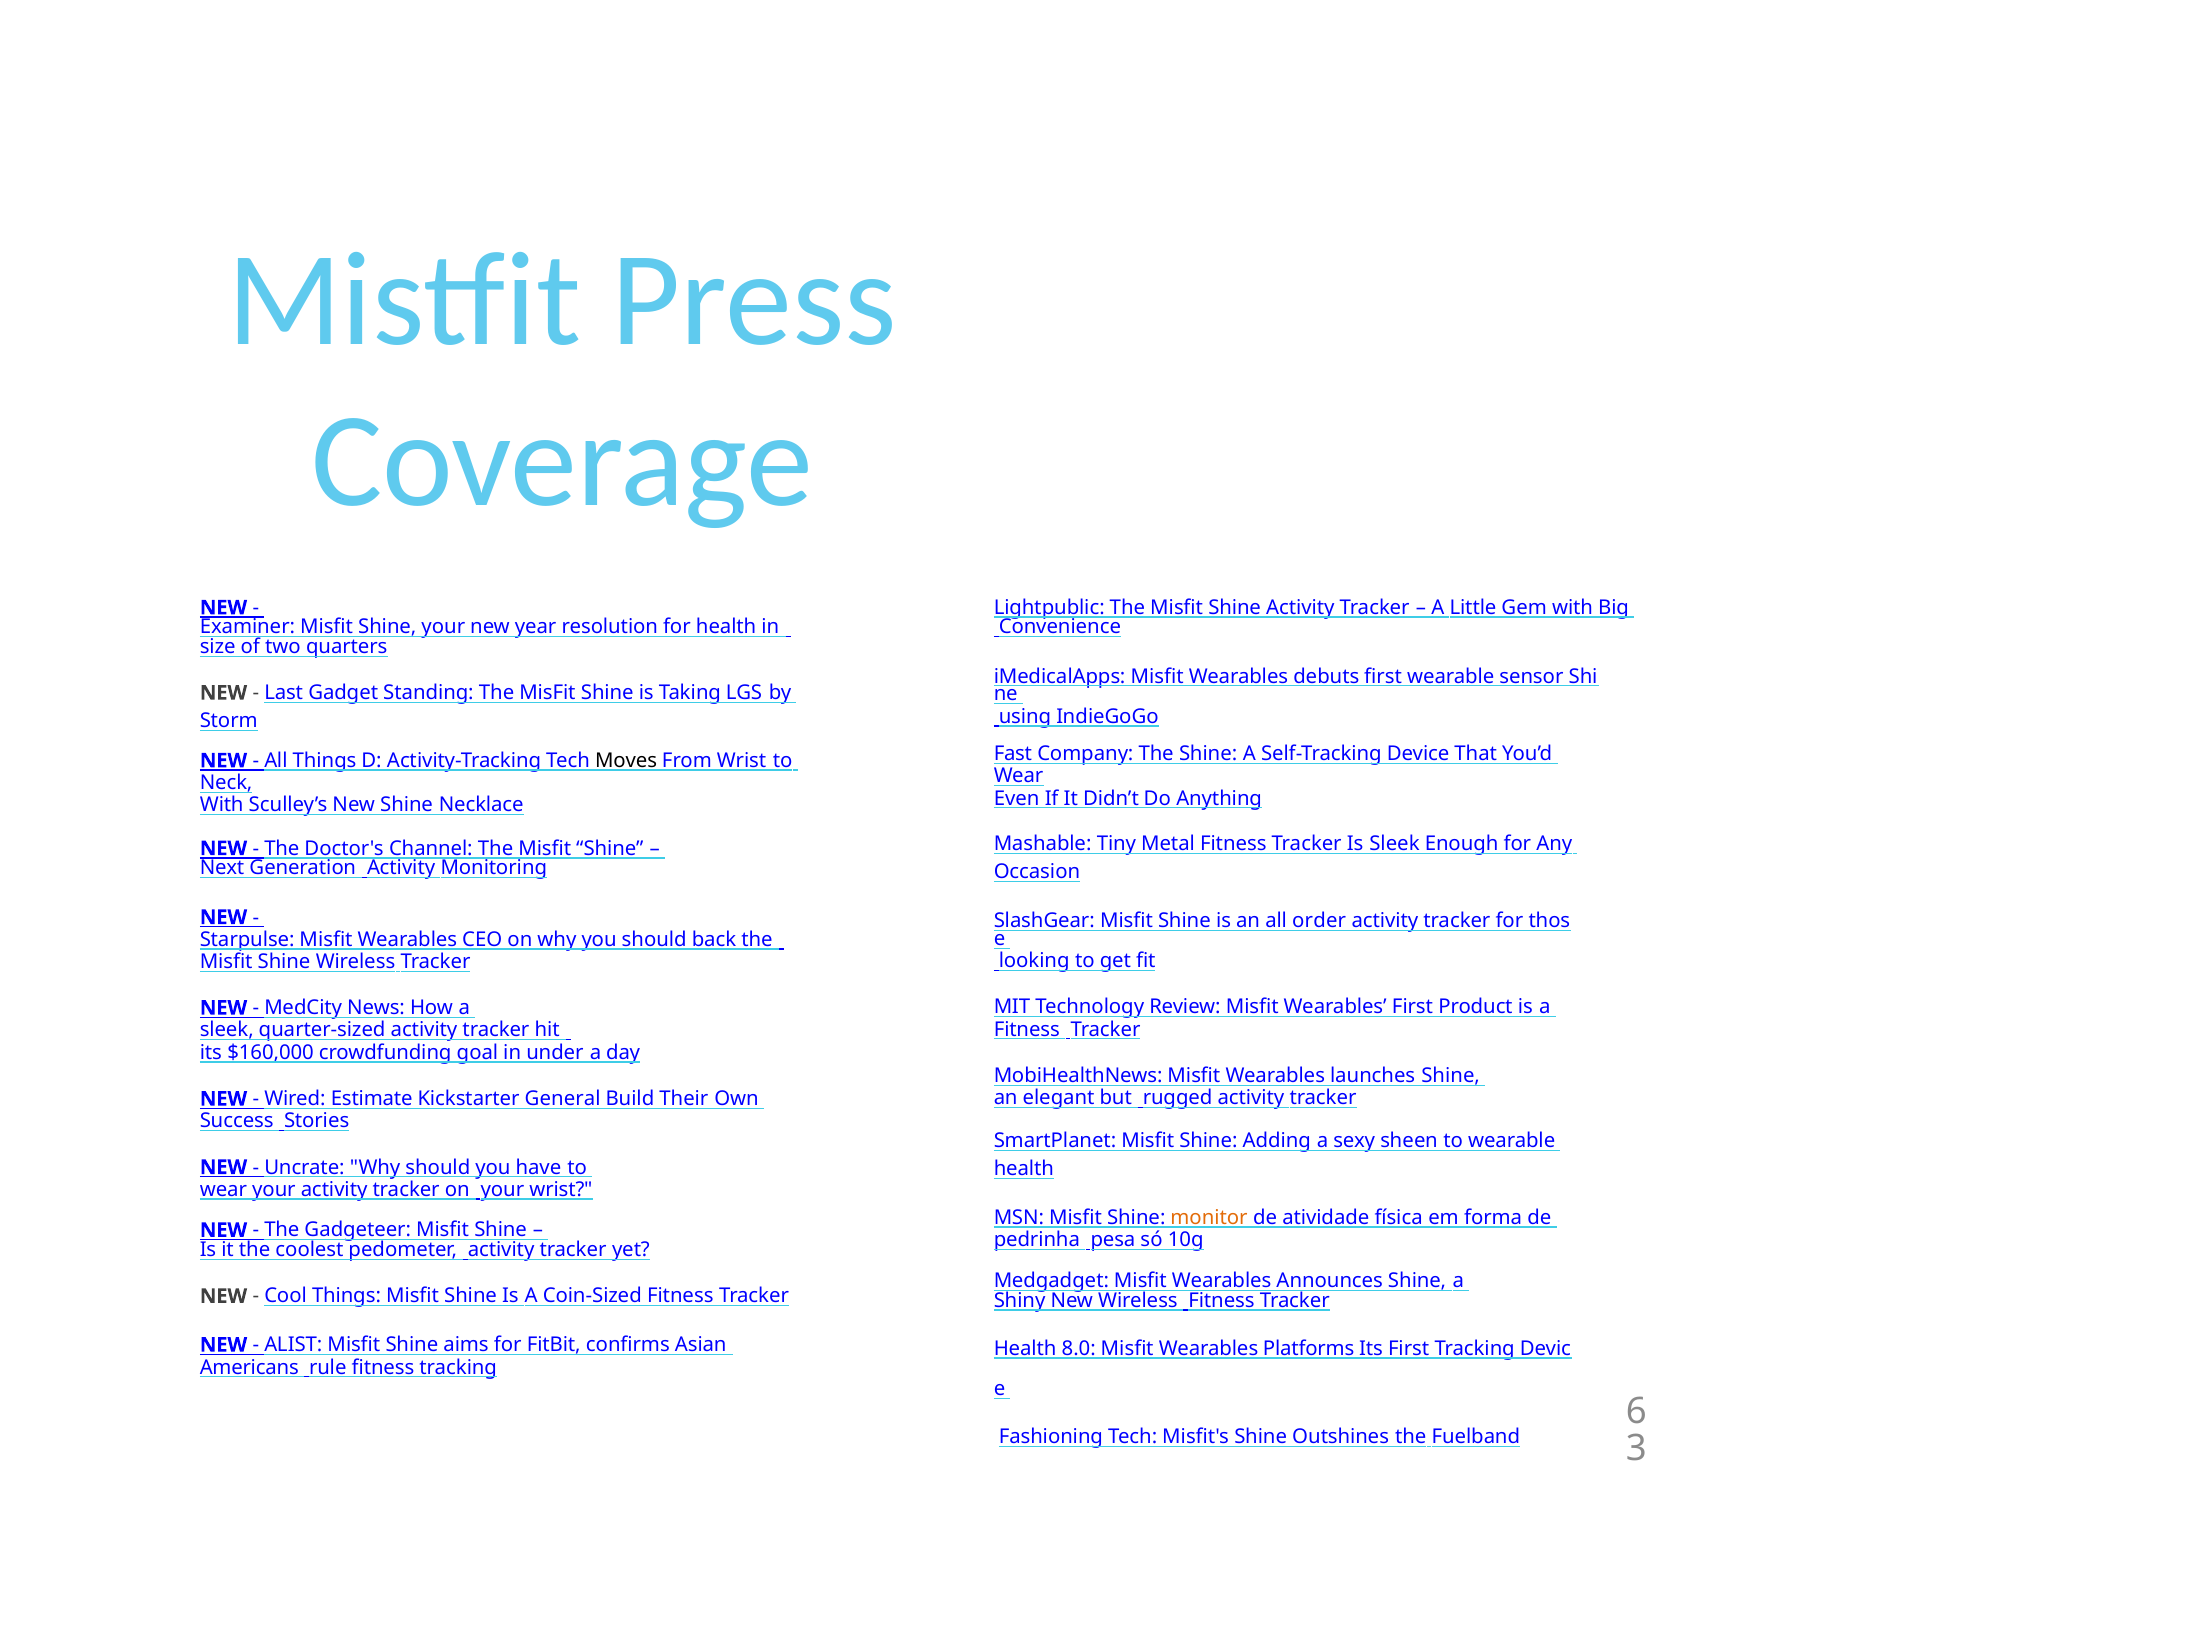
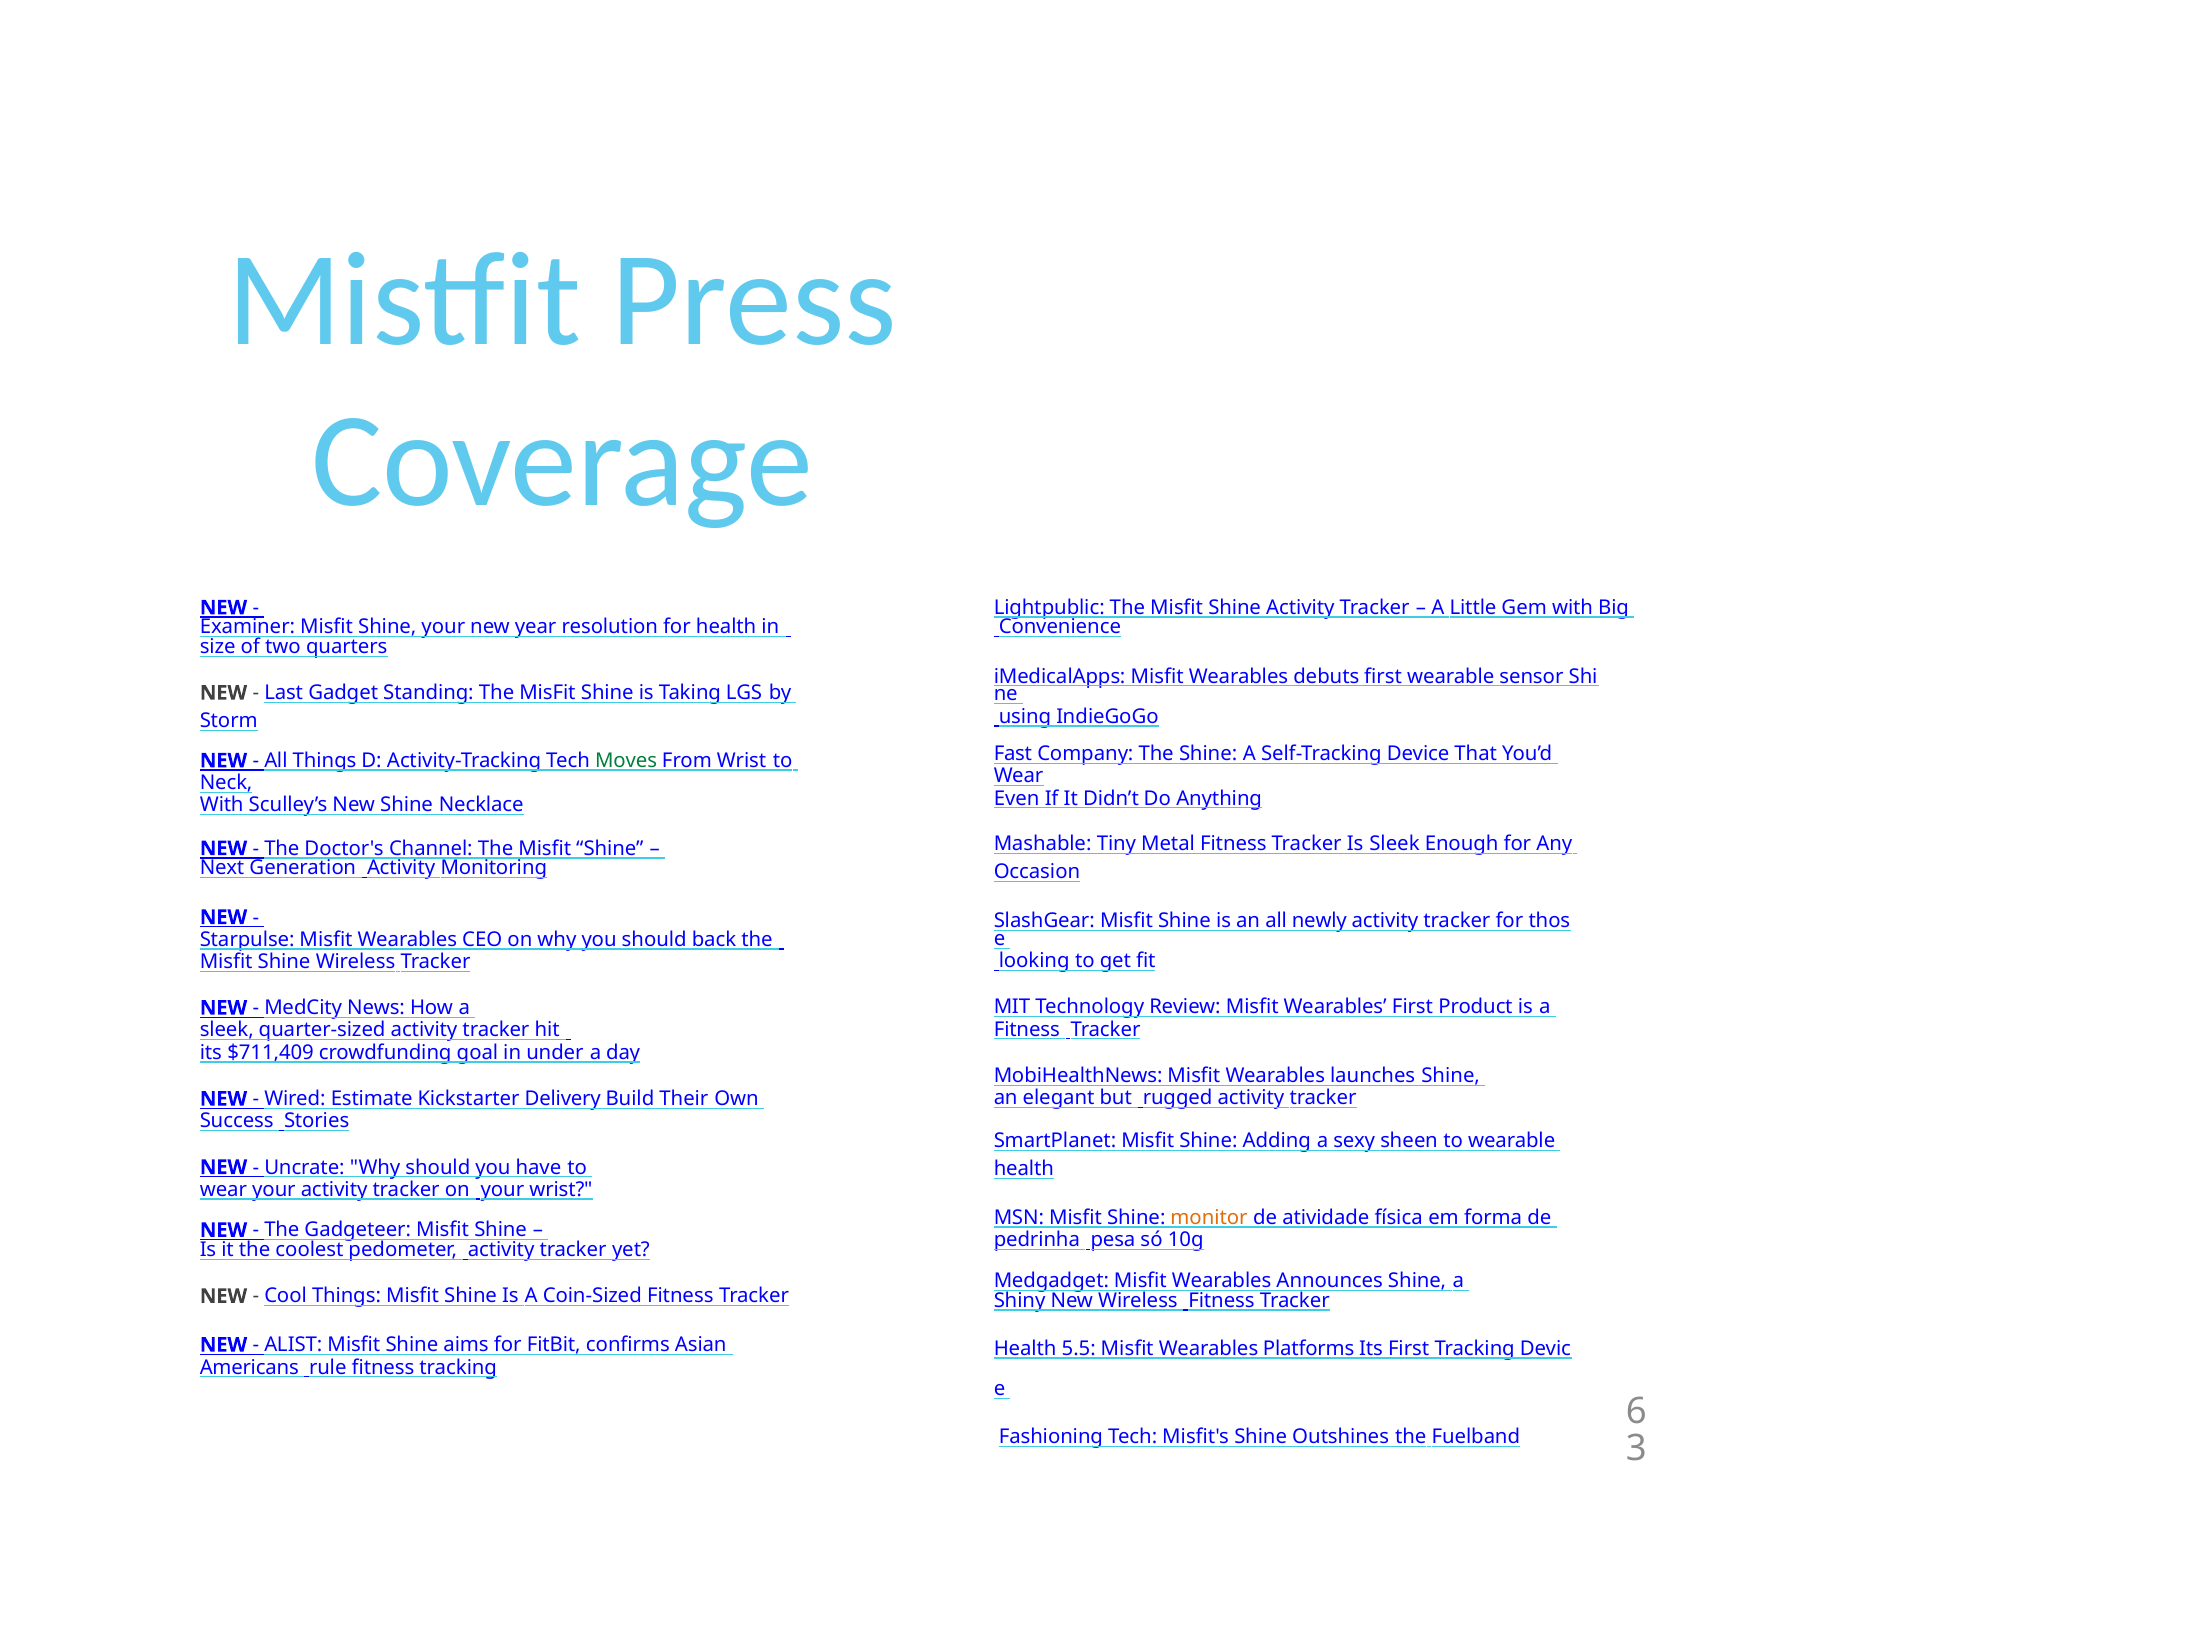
Moves colour: black -> green (626, 760)
order: order -> newly (1319, 921)
$160,000: $160,000 -> $711,409 (271, 1052)
General: General -> Delivery (563, 1099)
8.0: 8.0 -> 5.5 (1079, 1348)
